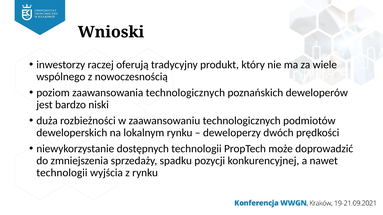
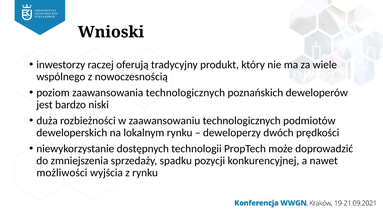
technologii: technologii -> możliwości (62, 173)
